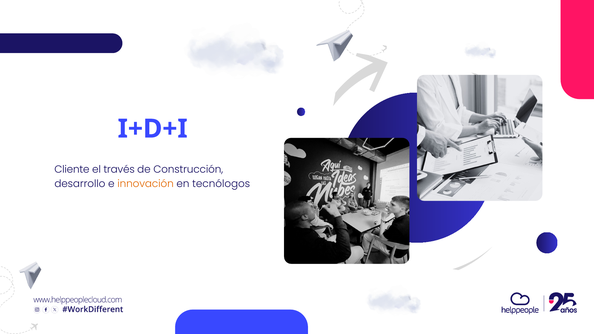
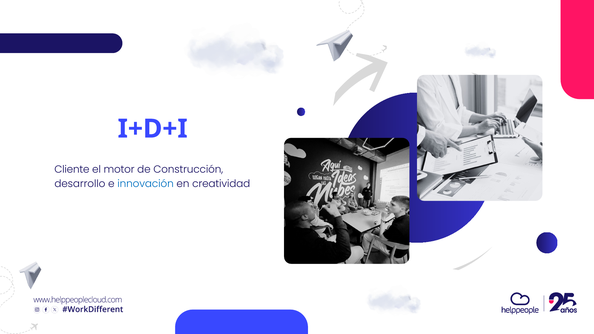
través: través -> motor (119, 169)
innovación colour: orange -> blue (146, 184)
tecnólogos: tecnólogos -> creatividad (221, 184)
